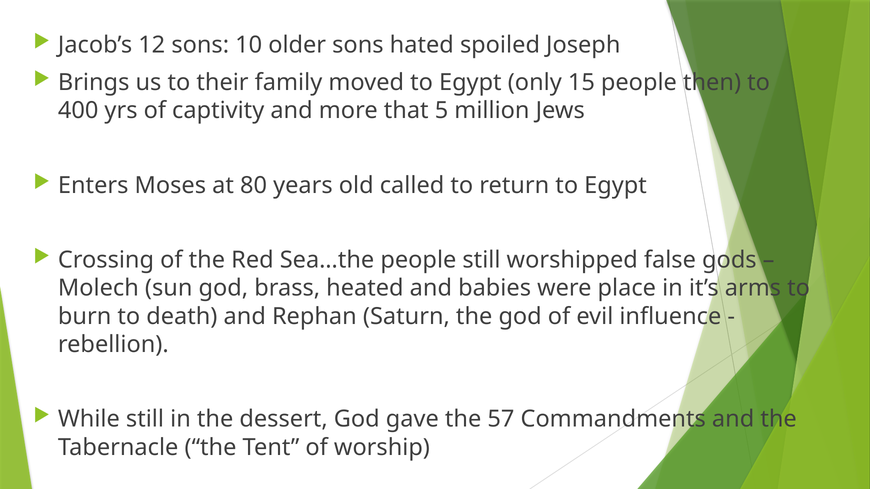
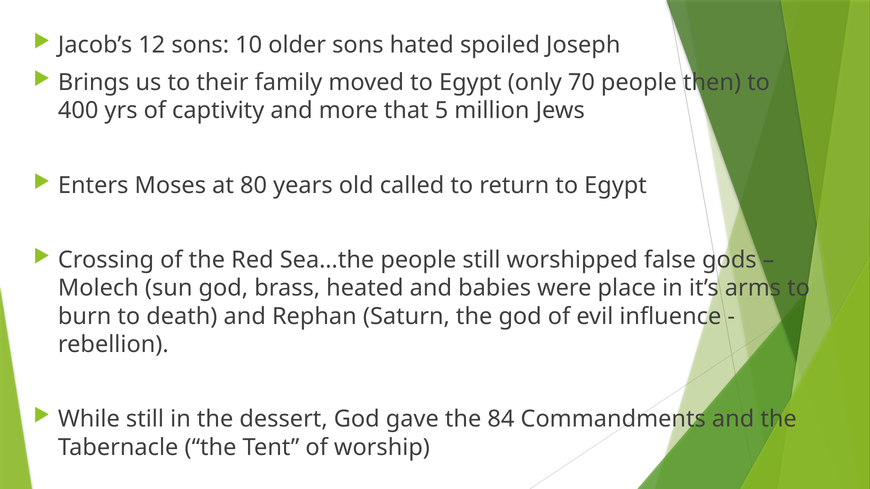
15: 15 -> 70 (581, 82)
57: 57 -> 84 (501, 419)
